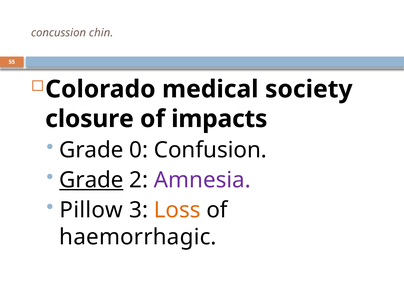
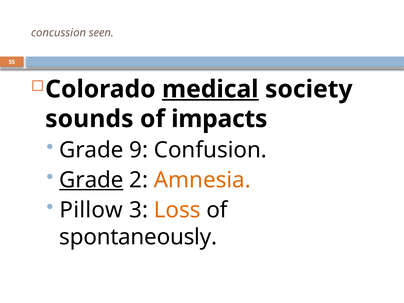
chin: chin -> seen (101, 33)
medical underline: none -> present (210, 89)
closure: closure -> sounds (89, 119)
0: 0 -> 9 (139, 150)
Amnesia colour: purple -> orange (202, 180)
haemorrhagic: haemorrhagic -> spontaneously (138, 237)
